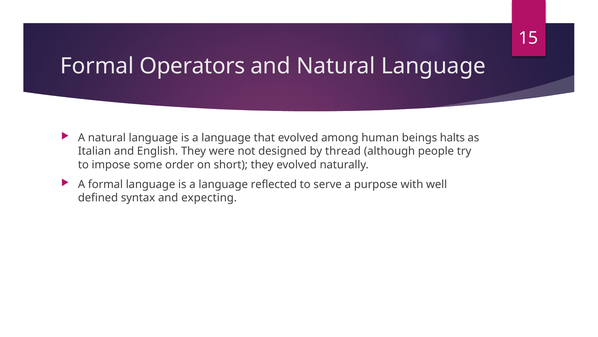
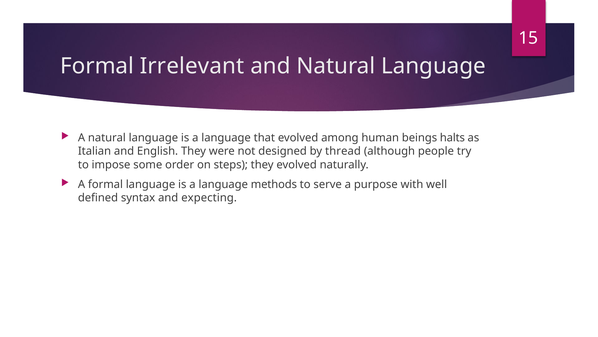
Operators: Operators -> Irrelevant (192, 66)
short: short -> steps (231, 164)
reflected: reflected -> methods (274, 184)
